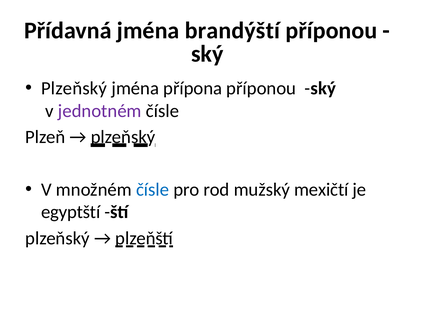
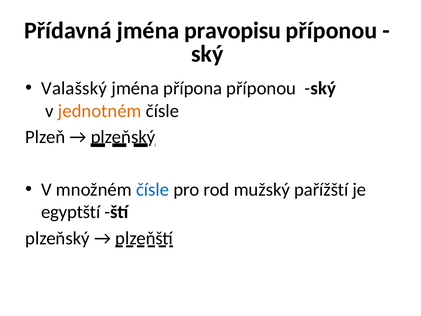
brandýští: brandýští -> pravopisu (233, 30)
Plzeňský: Plzeňský -> Valašský (74, 88)
jednotném colour: purple -> orange (100, 111)
mexičtí: mexičtí -> pařížští (321, 189)
